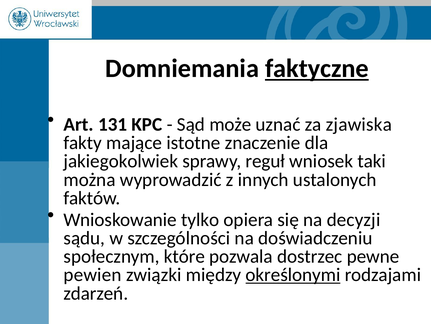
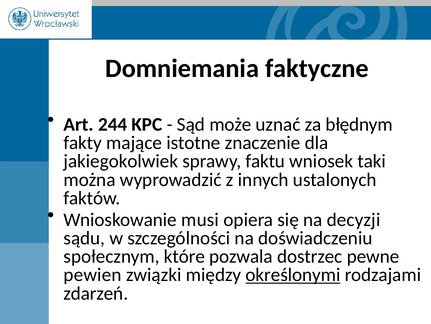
faktyczne underline: present -> none (317, 68)
131: 131 -> 244 (113, 124)
zjawiska: zjawiska -> błędnym (359, 124)
reguł: reguł -> faktu (265, 161)
tylko: tylko -> musi (200, 219)
